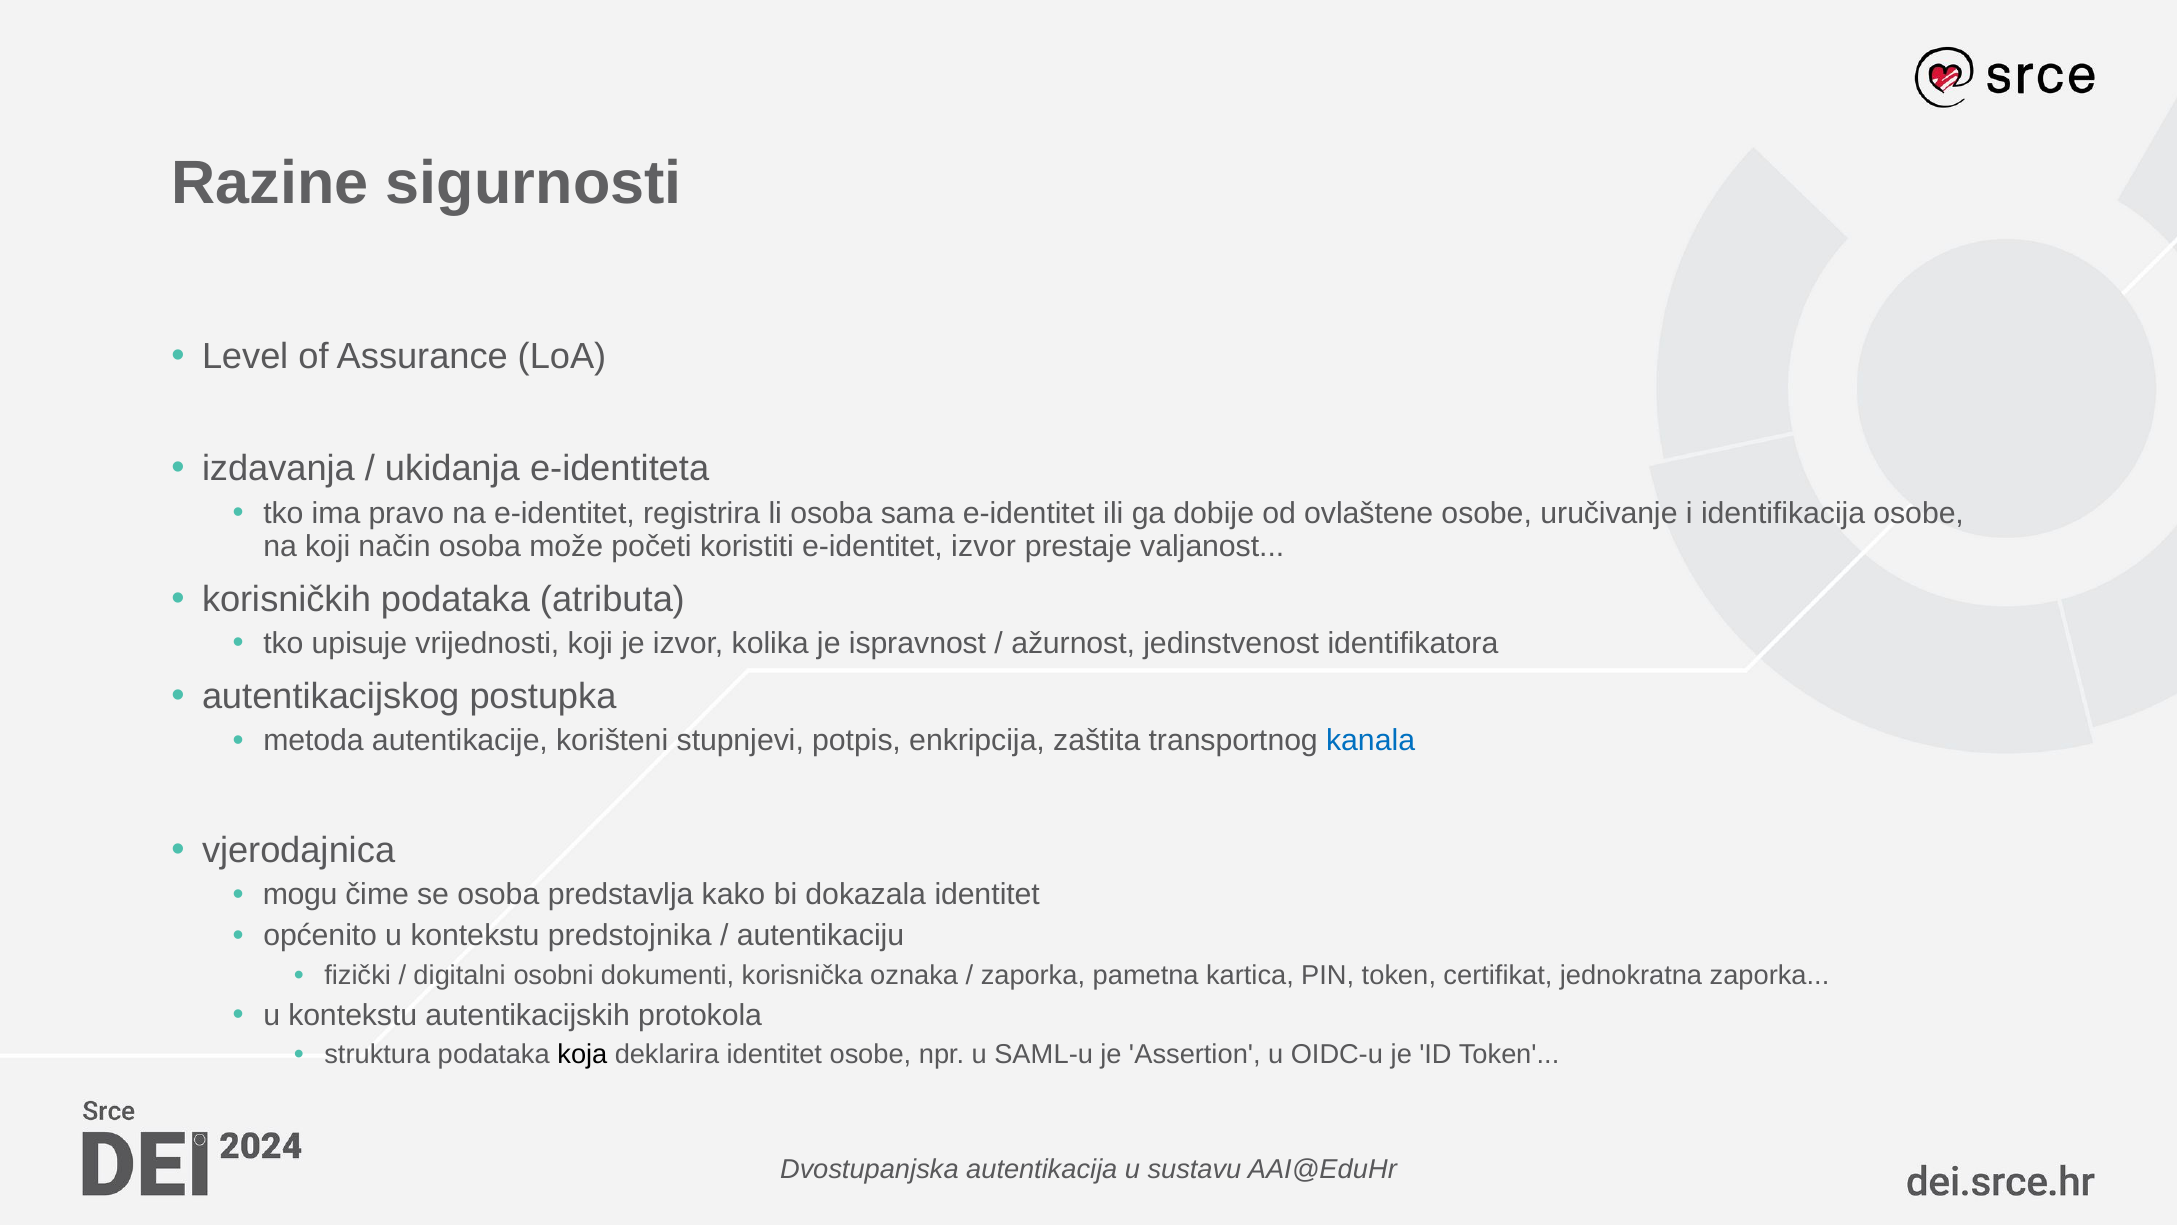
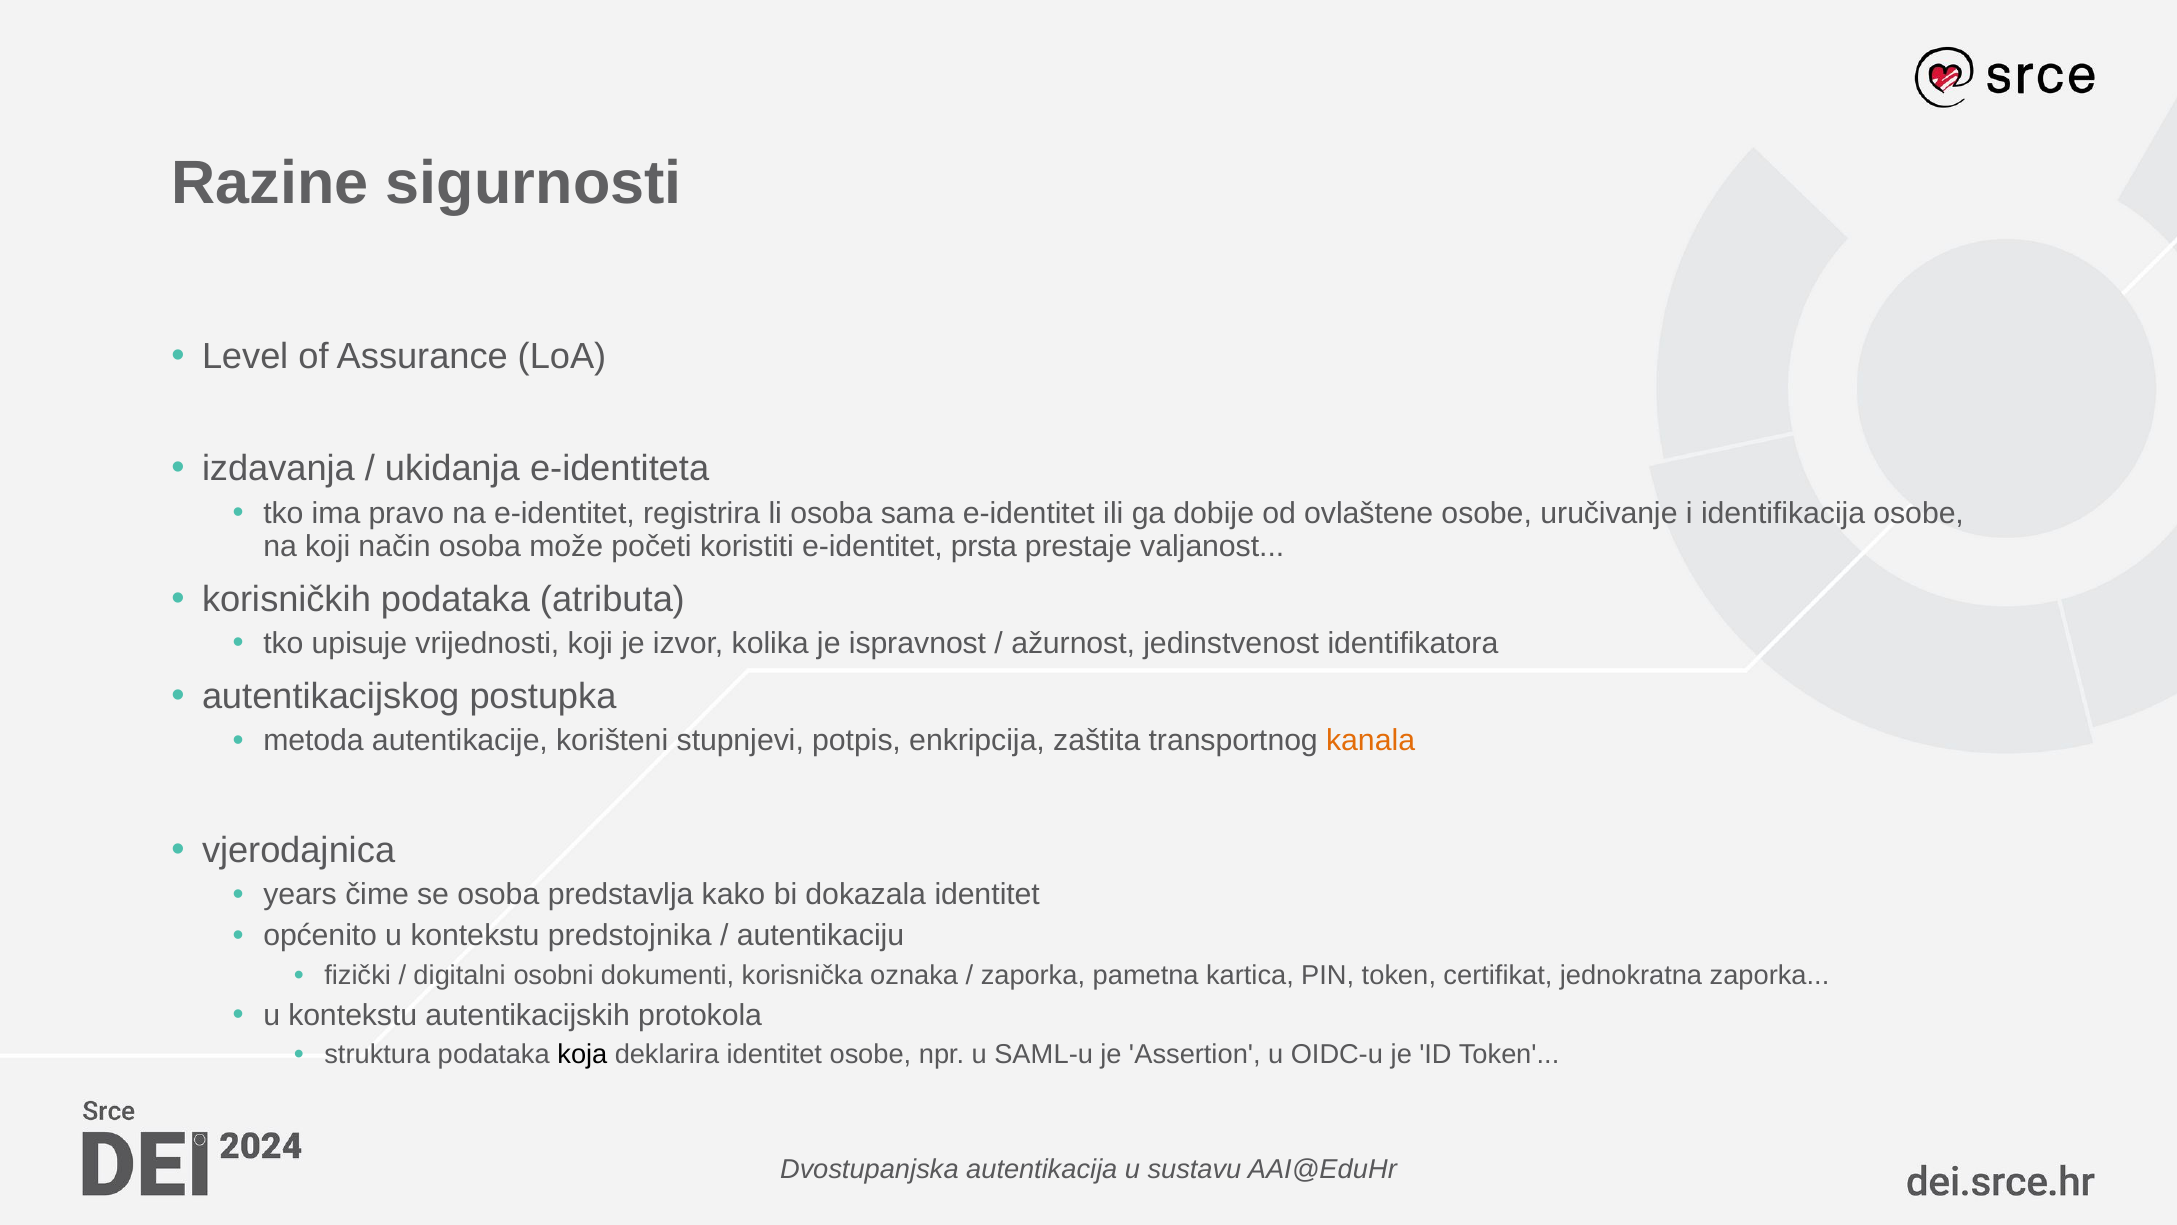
e-identitet izvor: izvor -> prsta (984, 546)
kanala colour: blue -> orange (1371, 741)
mogu: mogu -> years (300, 894)
